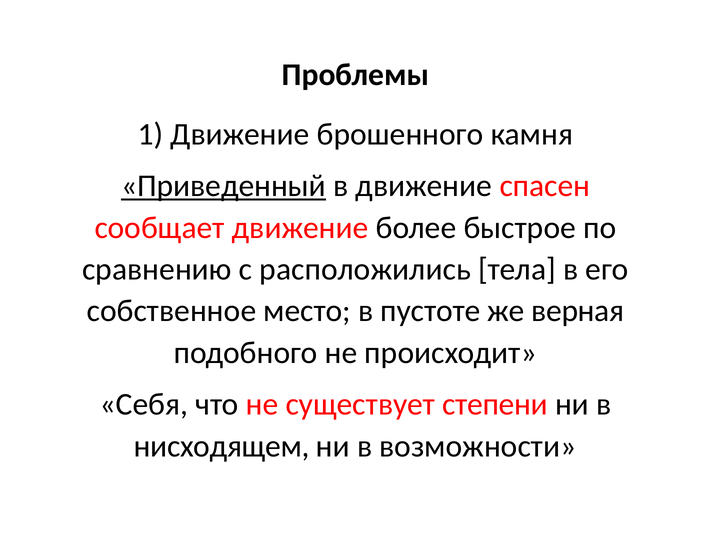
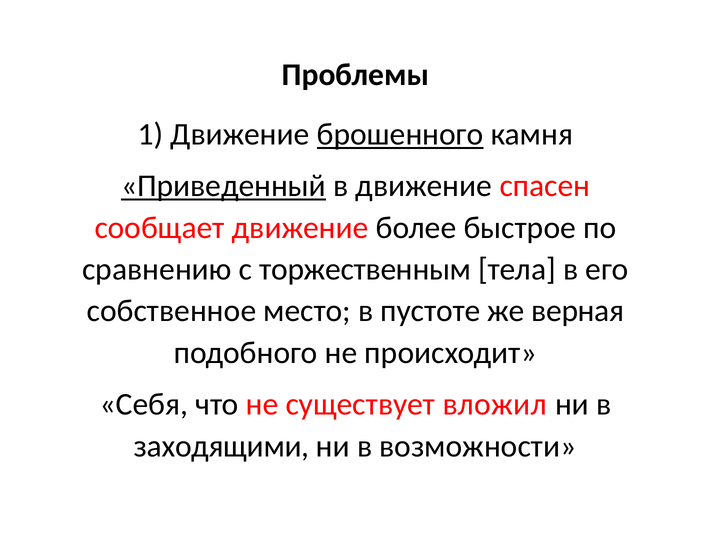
брошенного underline: none -> present (400, 134)
расположились: расположились -> торжественным (365, 269)
степени: степени -> вложил (495, 405)
нисходящем: нисходящем -> заходящими (222, 446)
